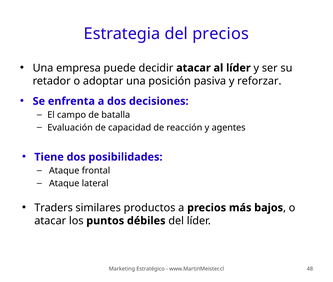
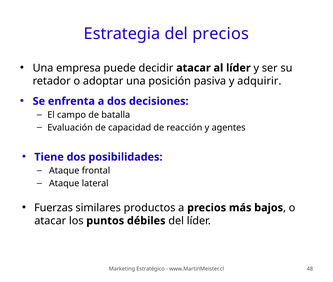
reforzar: reforzar -> adquirir (259, 81)
Traders: Traders -> Fuerzas (54, 208)
